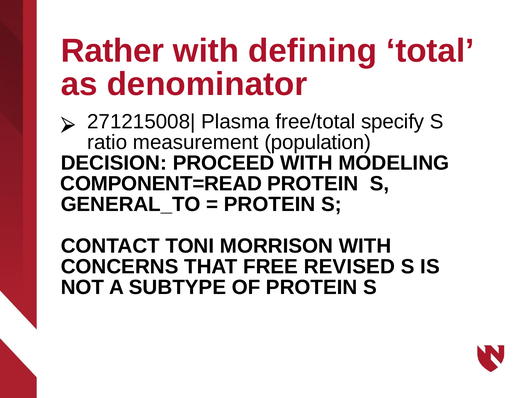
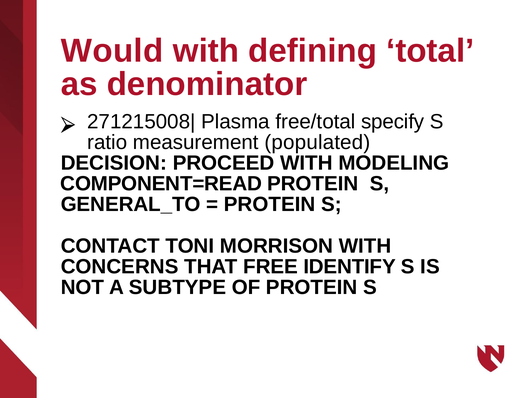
Rather: Rather -> Would (112, 51)
population: population -> populated (317, 142)
REVISED: REVISED -> IDENTIFY (350, 266)
